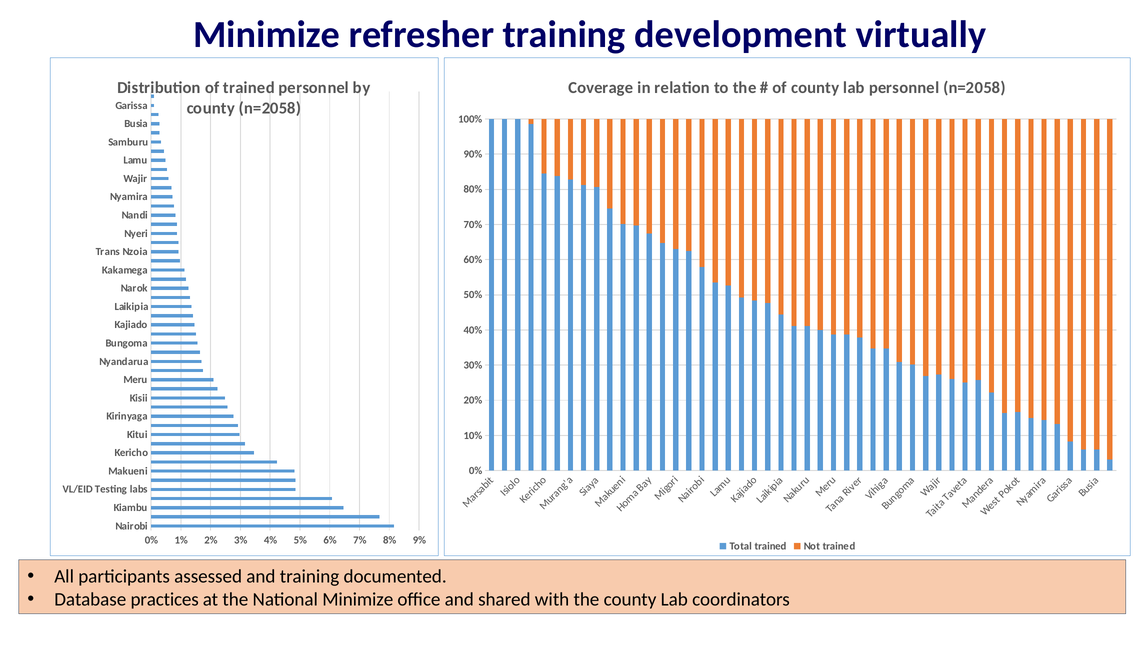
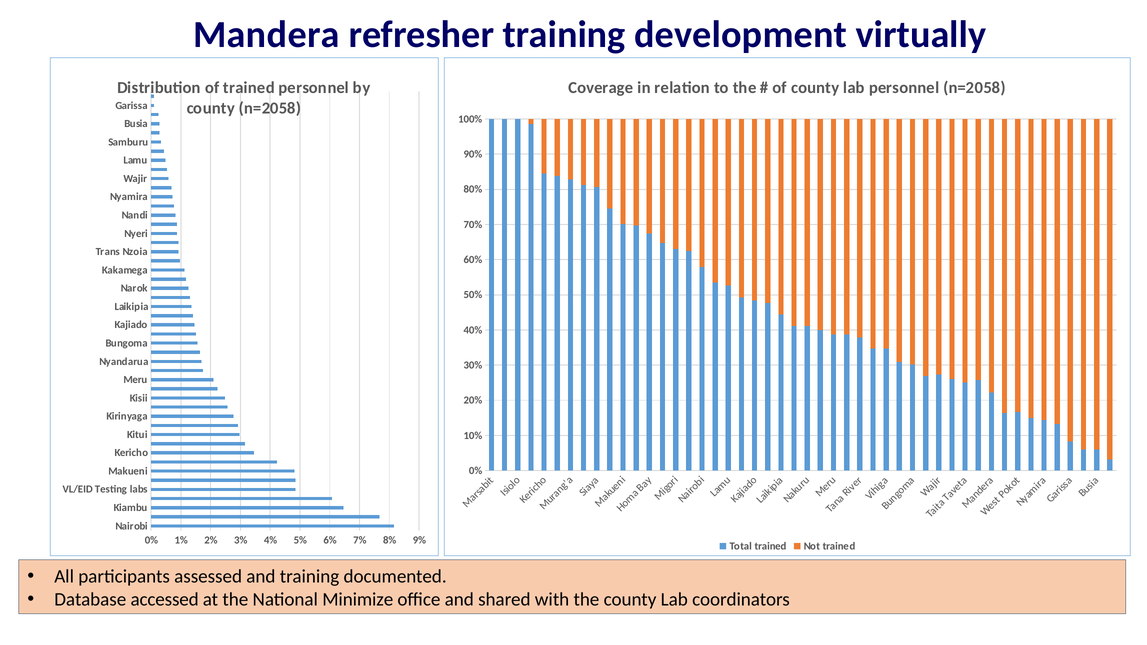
Minimize: Minimize -> Mandera (266, 35)
practices: practices -> accessed (165, 600)
